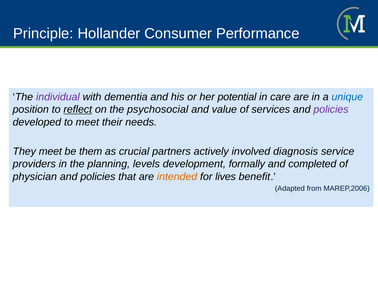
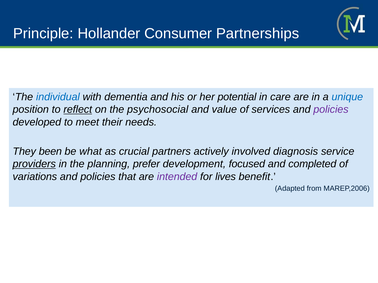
Performance: Performance -> Partnerships (258, 34)
individual colour: purple -> blue (58, 97)
They meet: meet -> been (50, 152)
them: them -> what (91, 152)
providers underline: none -> present (34, 164)
levels: levels -> prefer (146, 164)
formally: formally -> focused (247, 164)
physician: physician -> variations (35, 177)
intended colour: orange -> purple (177, 177)
